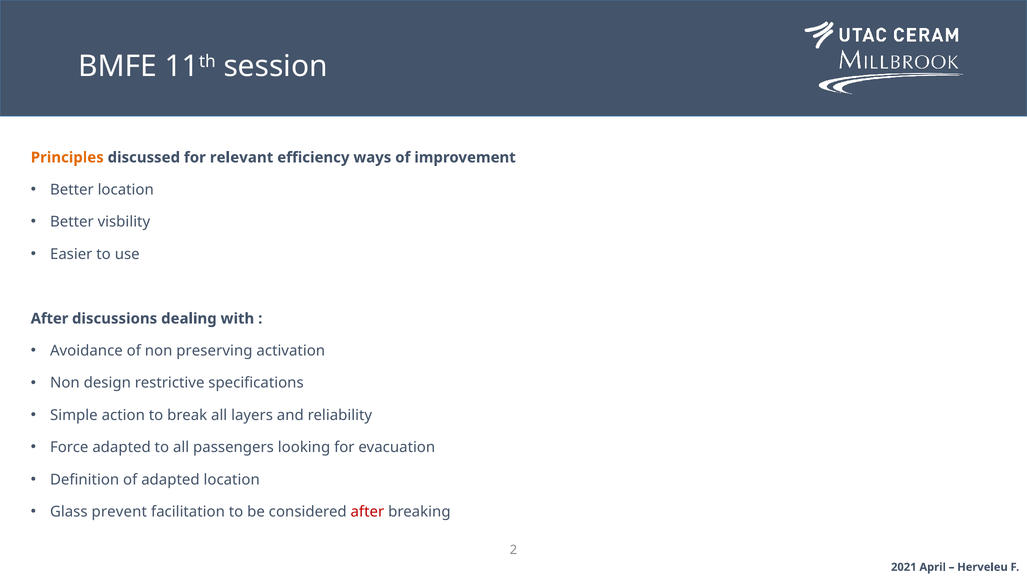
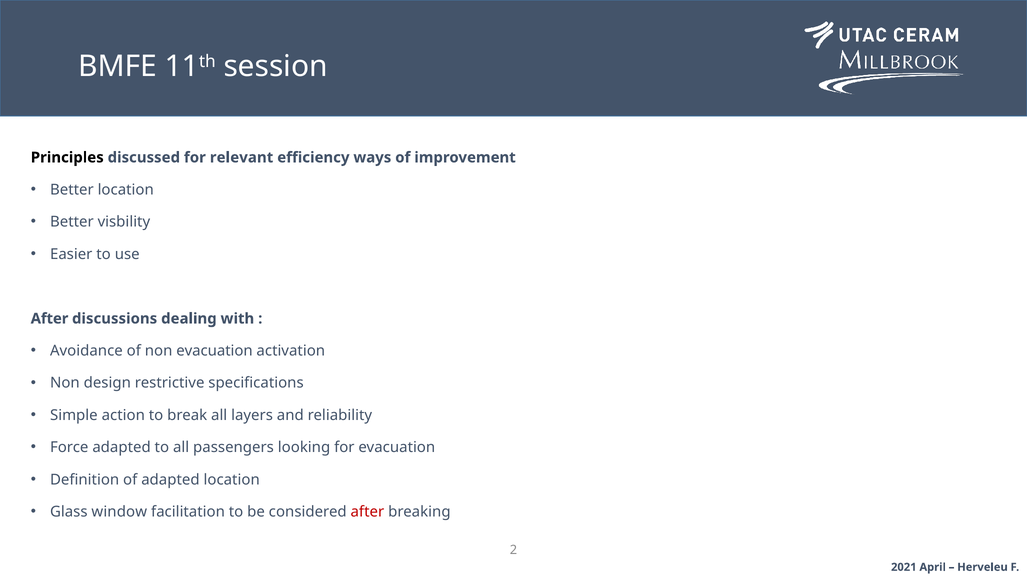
Principles colour: orange -> black (67, 158)
non preserving: preserving -> evacuation (214, 351)
prevent: prevent -> window (119, 513)
